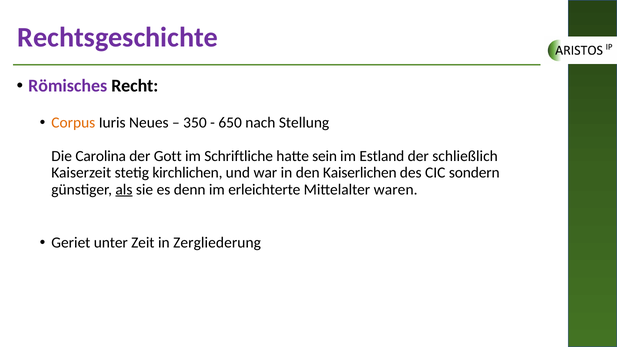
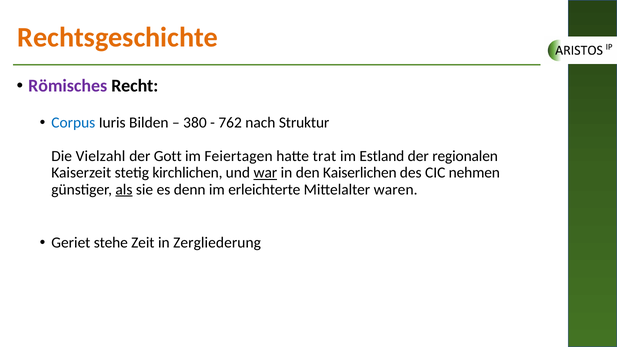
Rechtsgeschichte colour: purple -> orange (118, 37)
Corpus colour: orange -> blue (73, 123)
Neues: Neues -> Bilden (149, 123)
350: 350 -> 380 (195, 123)
650: 650 -> 762 (230, 123)
Stellung: Stellung -> Struktur (304, 123)
Carolina: Carolina -> Vielzahl (101, 156)
Schriftliche: Schriftliche -> Feiertagen (239, 156)
sein: sein -> trat (324, 156)
schließlich: schließlich -> regionalen (465, 156)
war underline: none -> present (265, 173)
sondern: sondern -> nehmen (474, 173)
unter: unter -> stehe (111, 243)
